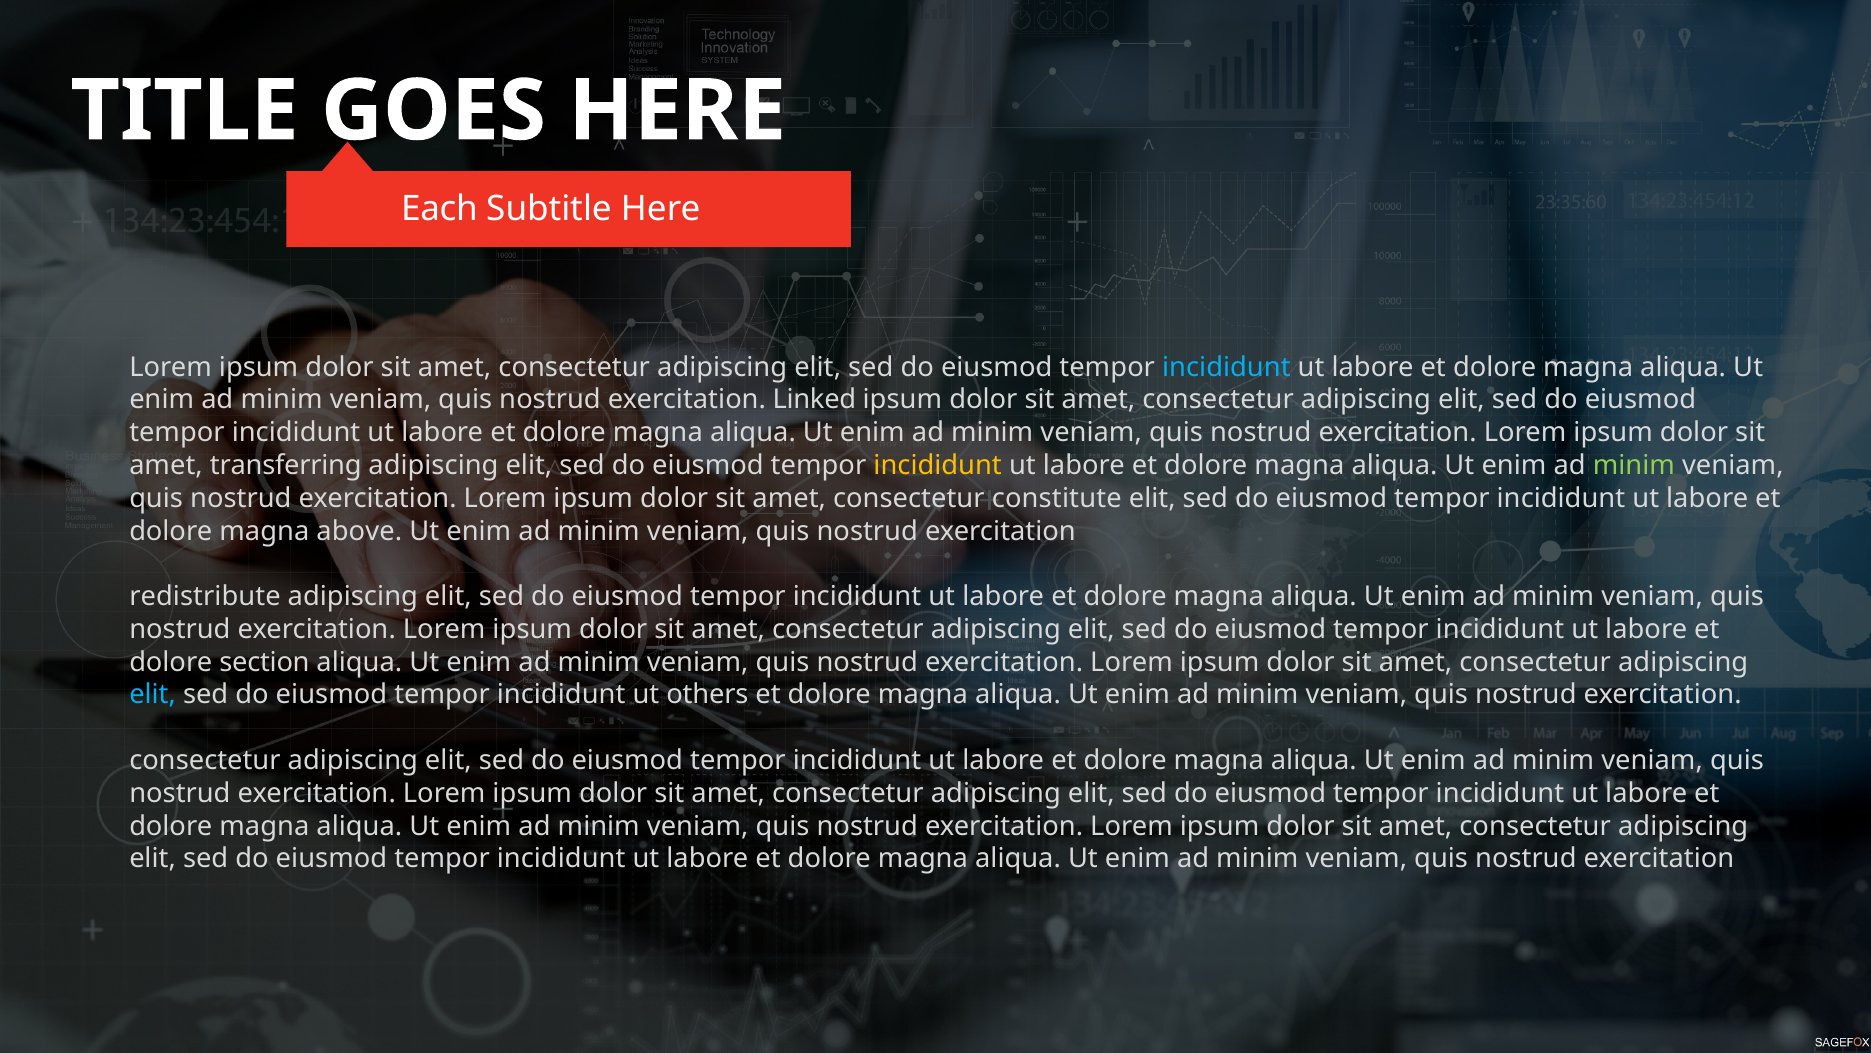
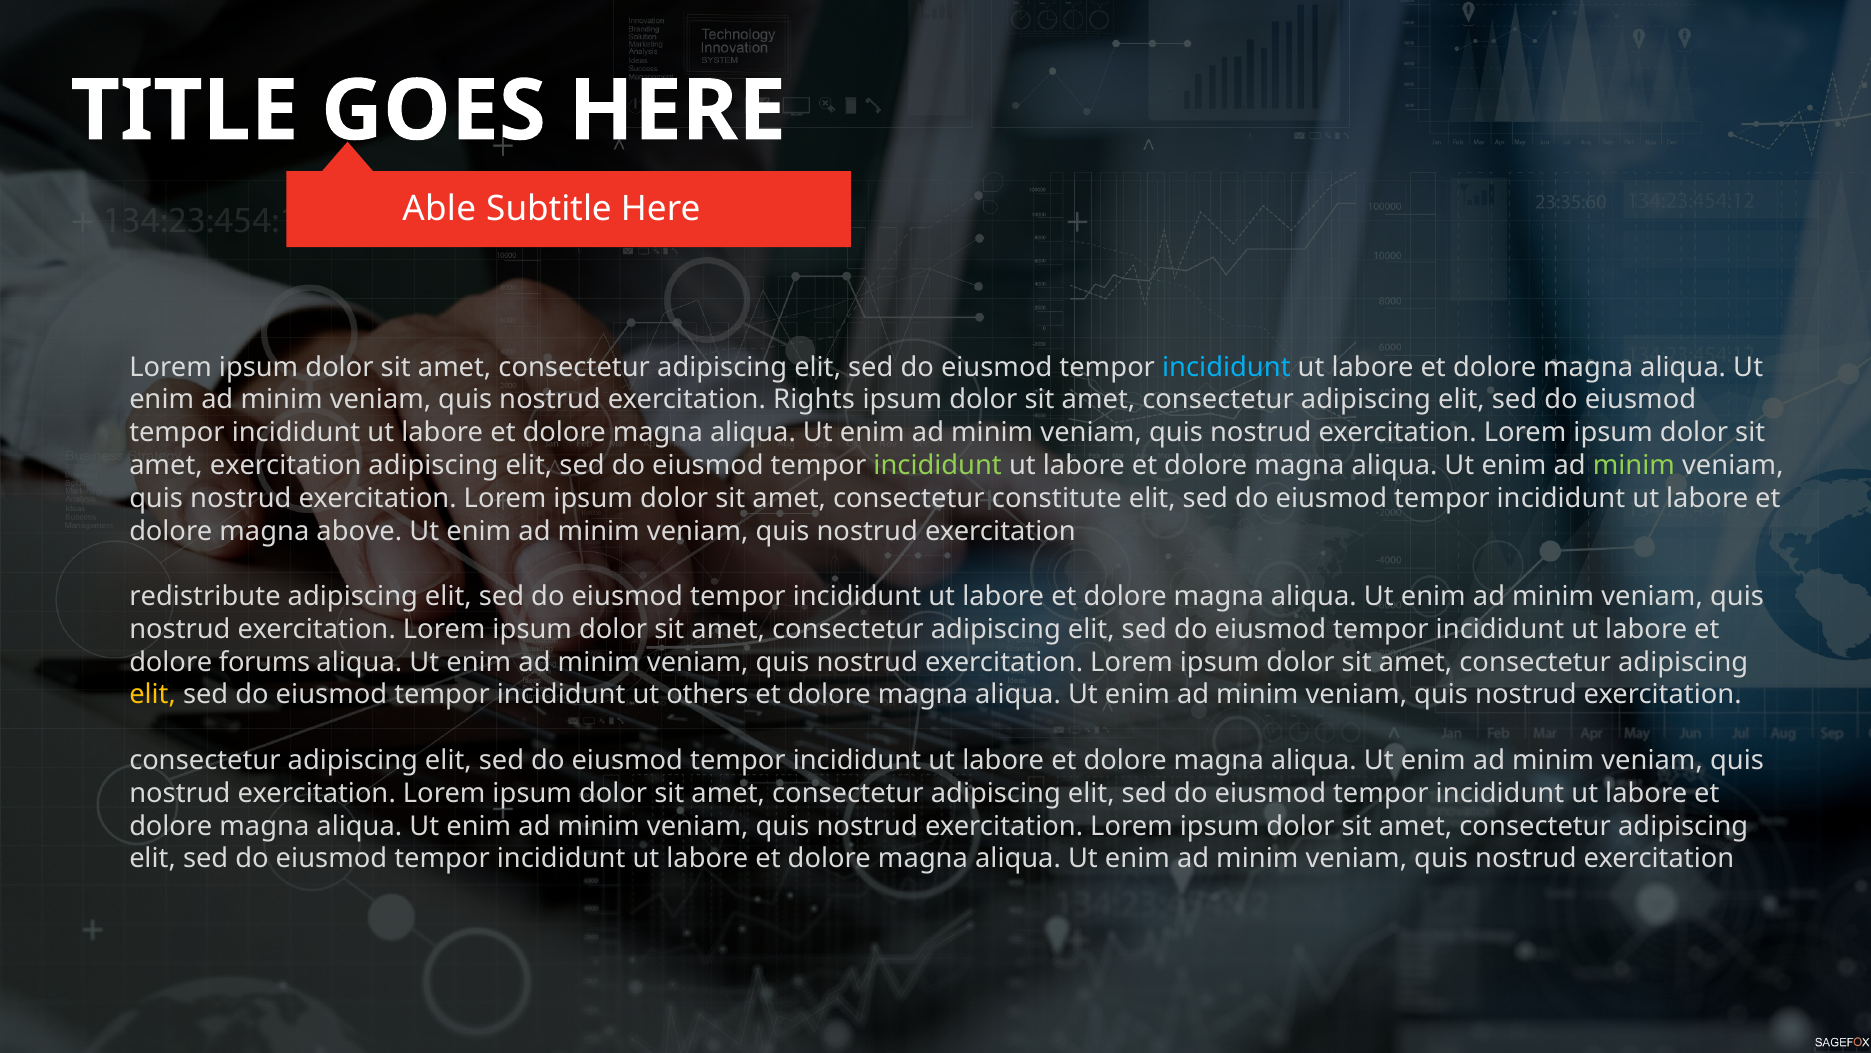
Each: Each -> Able (439, 209)
Linked: Linked -> Rights (814, 400)
amet transferring: transferring -> exercitation (286, 465)
incididunt colour: yellow -> light green (938, 465)
section: section -> forums (265, 662)
elit colour: light blue -> yellow (153, 695)
